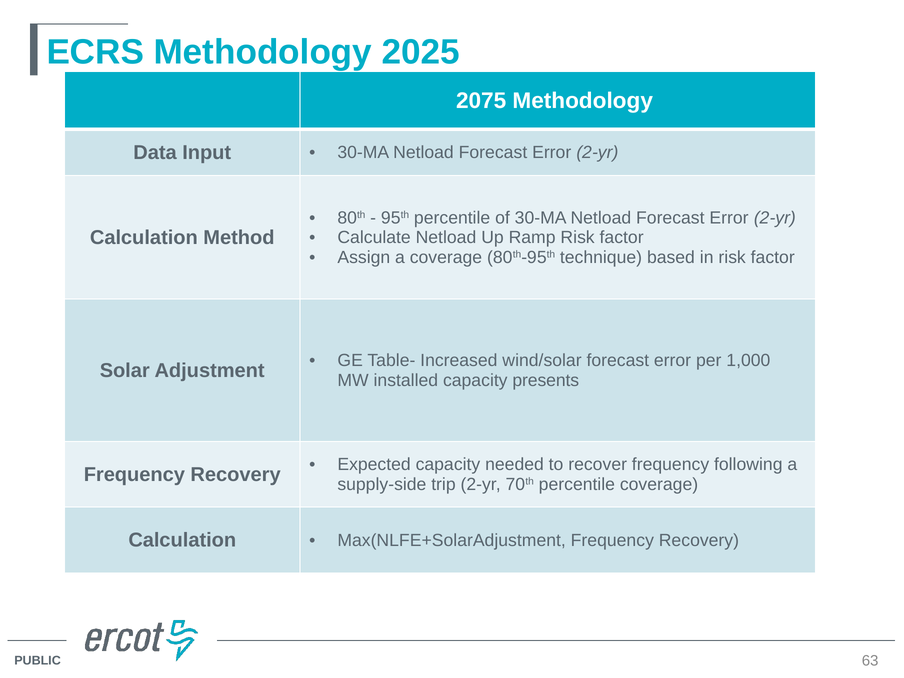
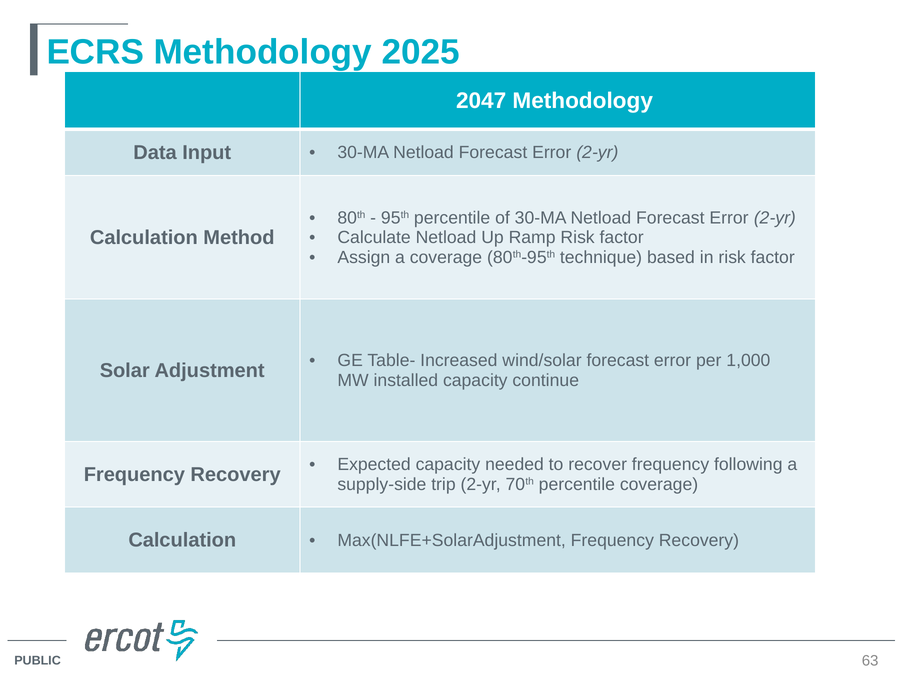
2075: 2075 -> 2047 (481, 101)
presents: presents -> continue (546, 380)
